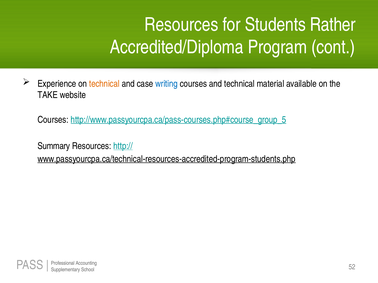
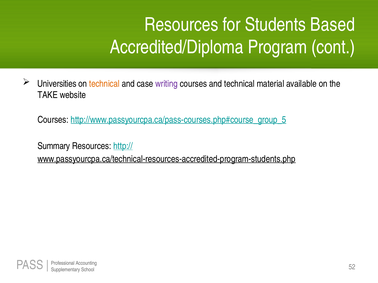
Rather: Rather -> Based (333, 25)
Experience: Experience -> Universities (57, 84)
writing colour: blue -> purple (167, 84)
